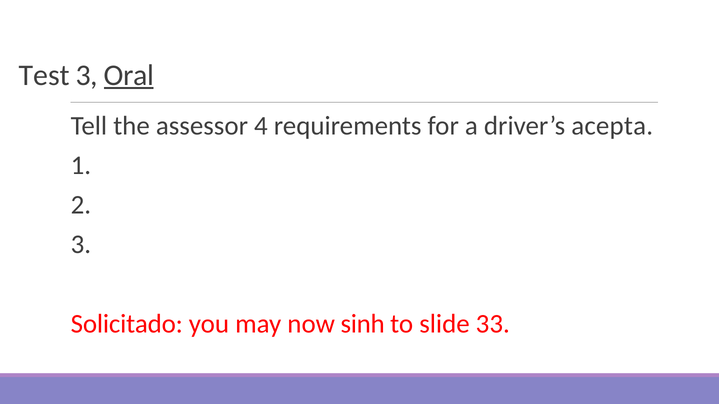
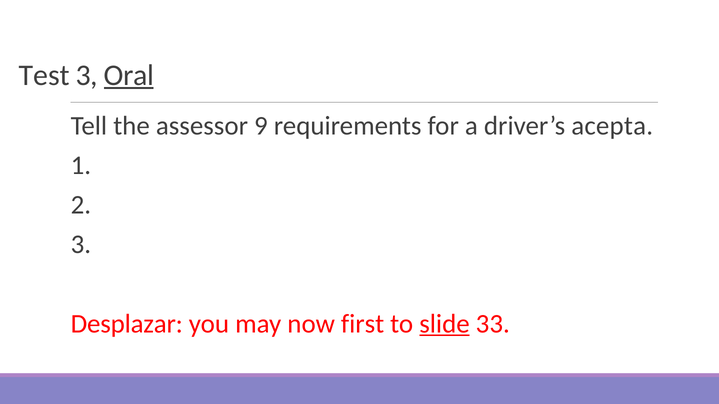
4: 4 -> 9 (261, 126)
Solicitado: Solicitado -> Desplazar (127, 324)
sinh: sinh -> first (363, 324)
slide underline: none -> present (444, 324)
